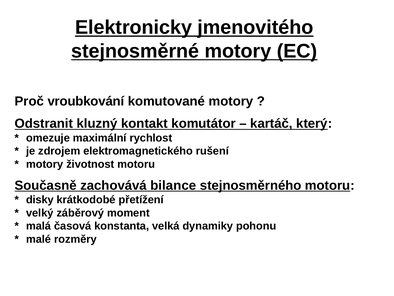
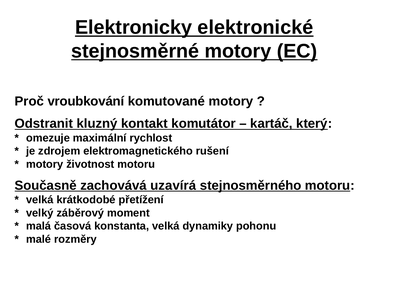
jmenovitého: jmenovitého -> elektronické (255, 27)
bilance: bilance -> uzavírá (173, 185)
disky: disky -> velká (40, 199)
